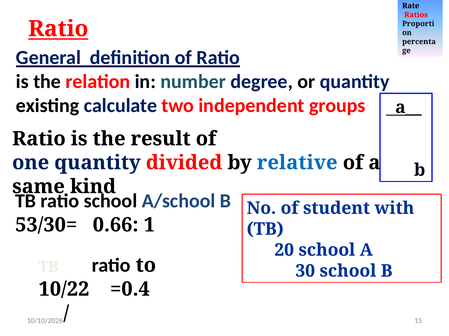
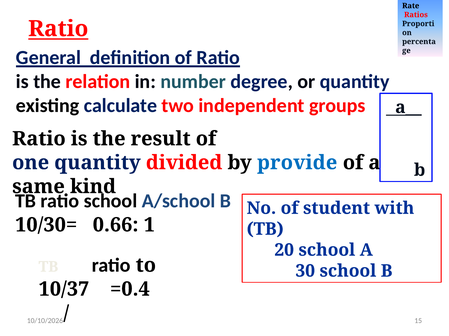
relative: relative -> provide (297, 163)
53/30=: 53/30= -> 10/30= (46, 225)
10/22: 10/22 -> 10/37 (64, 290)
